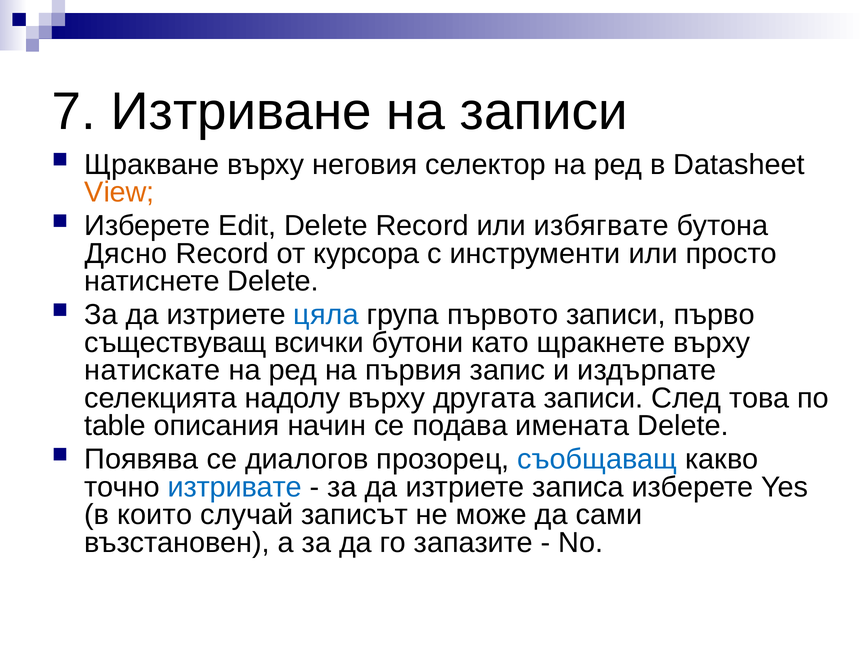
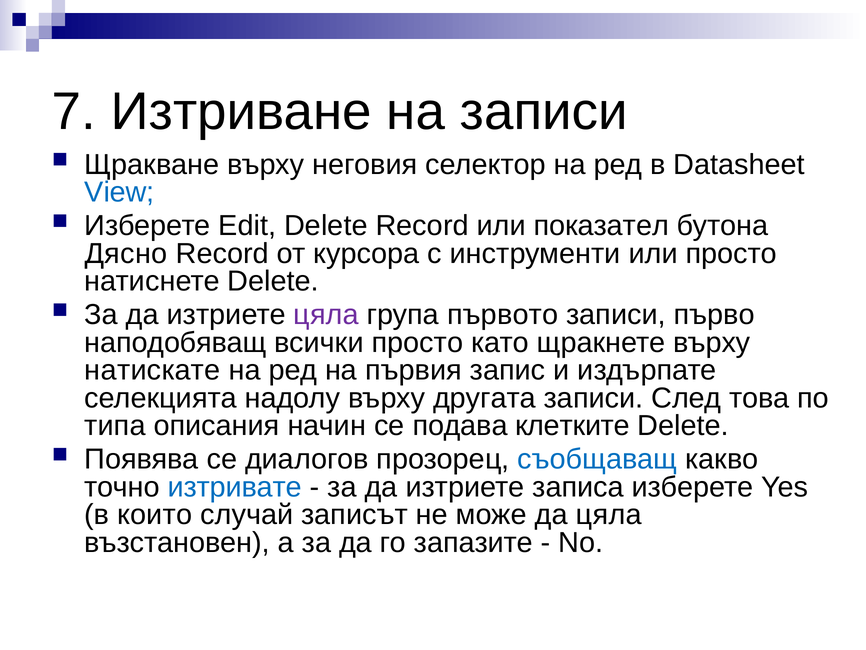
View colour: orange -> blue (119, 192)
избягвате: избягвате -> показател (601, 226)
цяла colour: blue -> purple (326, 315)
съществуващ: съществуващ -> наподобяващ (175, 342)
всички бутони: бутони -> просто (417, 342)
table: table -> типа (115, 425)
имената: имената -> клетките (572, 425)
да сами: сами -> цяла (609, 514)
